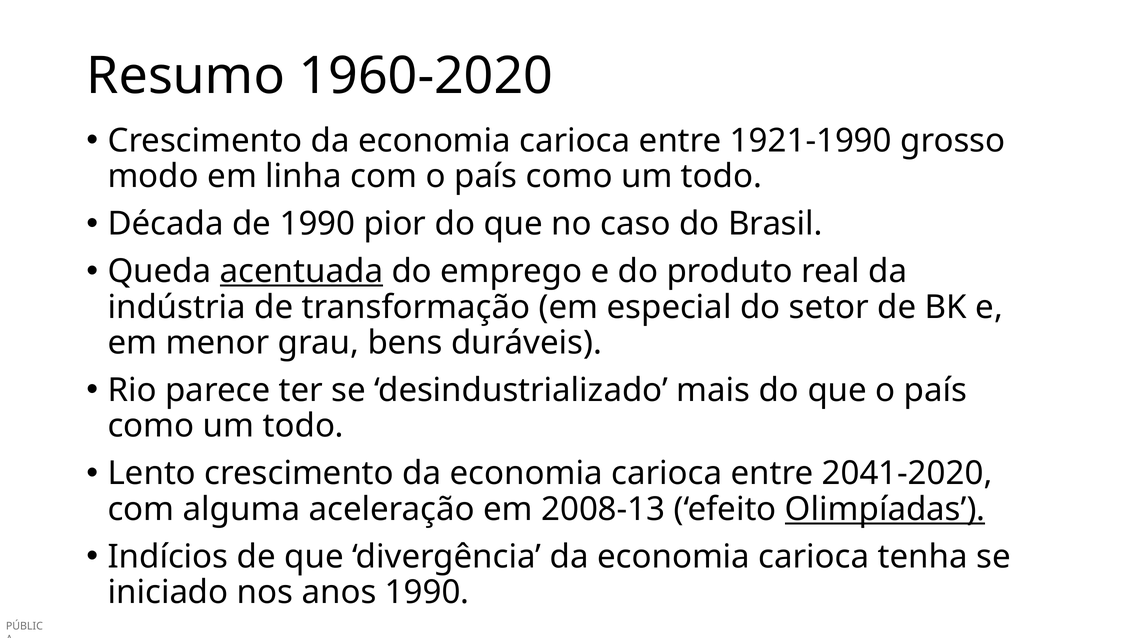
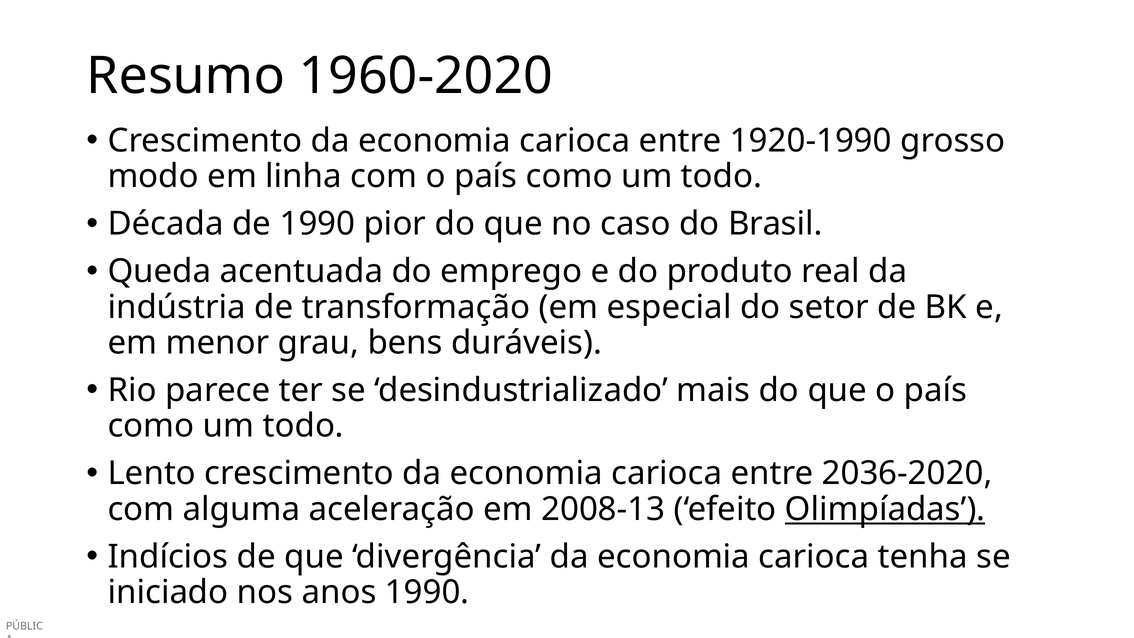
1921-1990: 1921-1990 -> 1920-1990 (811, 141)
acentuada underline: present -> none (301, 271)
2041-2020: 2041-2020 -> 2036-2020 (907, 473)
